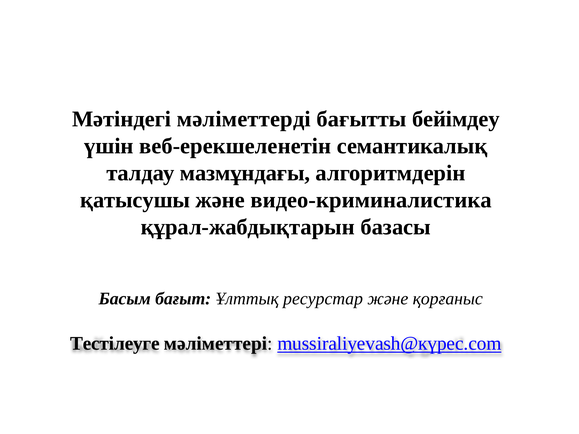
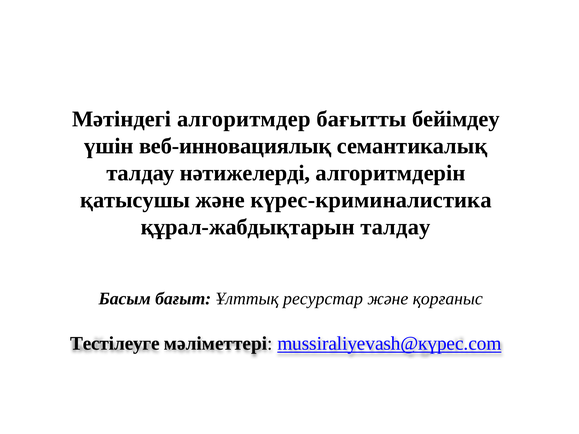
мәліметтерді: мәліметтерді -> алгоритмдер (244, 119)
веб-ерекшеленетін: веб-ерекшеленетін -> веб-инновациялық (235, 146)
мазмұндағы: мазмұндағы -> нәтижелерді (245, 173)
видео-криминалистика: видео-криминалистика -> күрес-криминалистика (371, 200)
құрал-жабдықтарын базасы: базасы -> талдау (396, 227)
